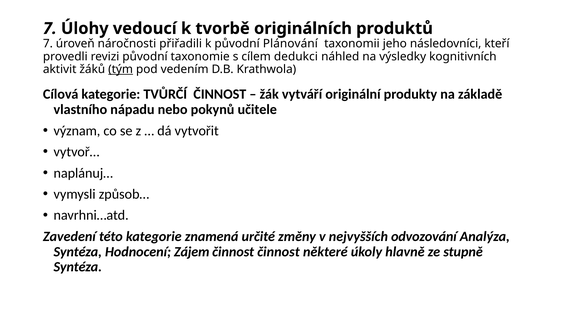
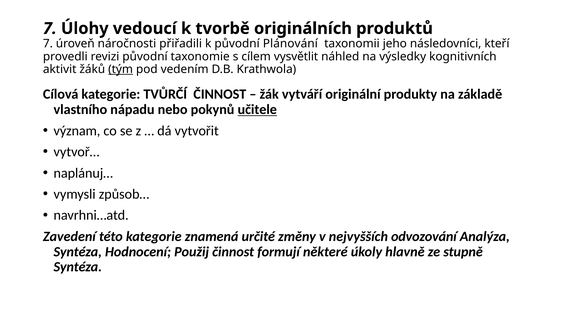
dedukci: dedukci -> vysvětlit (296, 56)
učitele underline: none -> present (257, 109)
Zájem: Zájem -> Použij (192, 251)
činnost činnost: činnost -> formují (279, 251)
